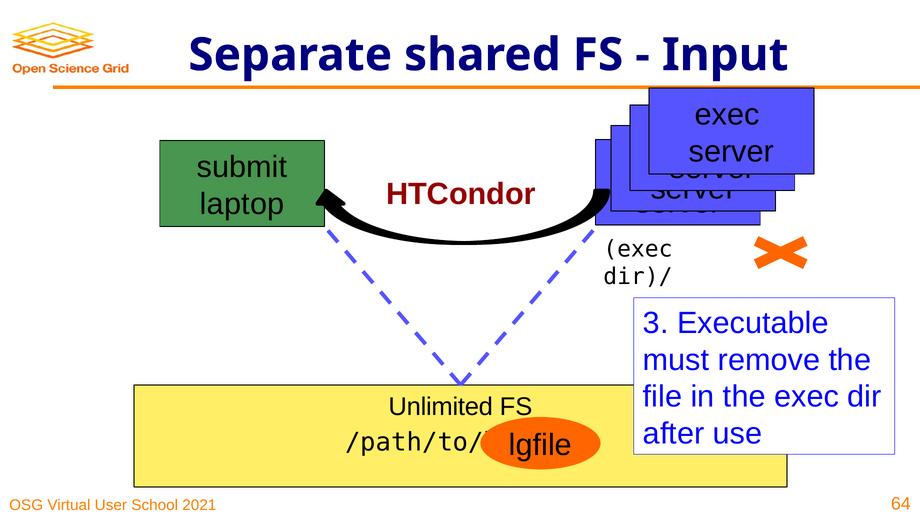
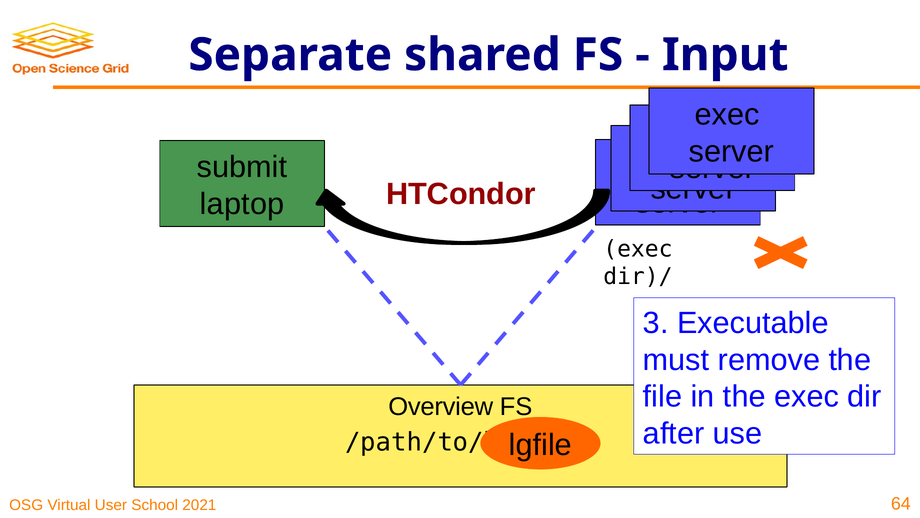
Unlimited: Unlimited -> Overview (441, 406)
